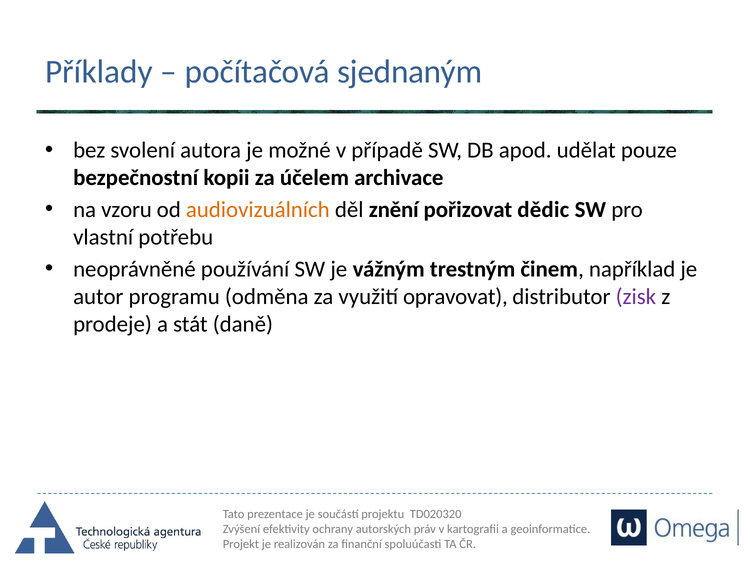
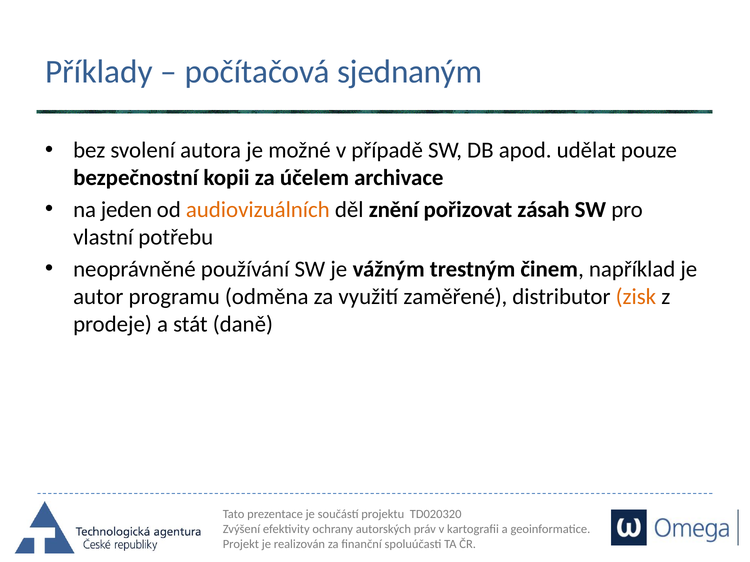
vzoru: vzoru -> jeden (127, 210)
dědic: dědic -> zásah (544, 210)
opravovat: opravovat -> zaměřené (455, 297)
zisk colour: purple -> orange (636, 297)
